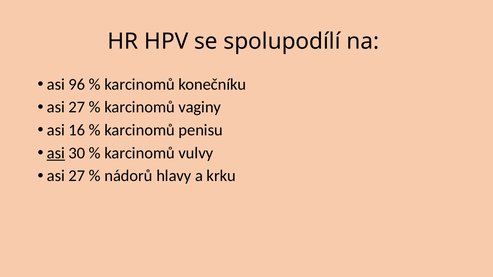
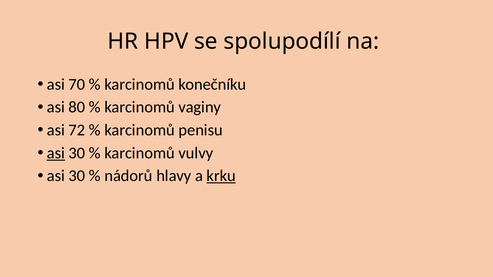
96: 96 -> 70 (77, 84)
27: 27 -> 80 (77, 107)
16: 16 -> 72 (77, 130)
27: 27 -> 30 (77, 176)
krku underline: none -> present (221, 176)
